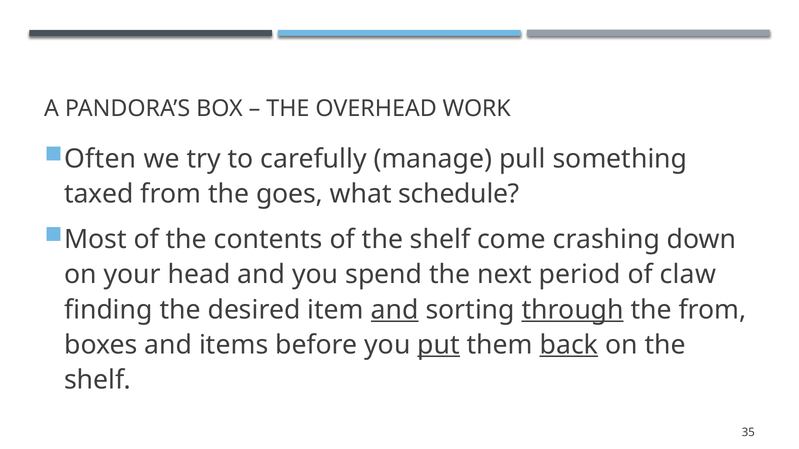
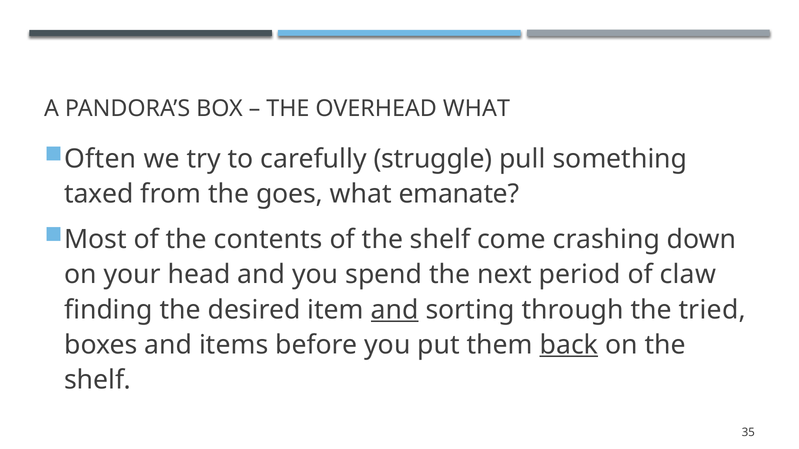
OVERHEAD WORK: WORK -> WHAT (476, 109)
manage: manage -> struggle (433, 159)
schedule: schedule -> emanate (459, 194)
through underline: present -> none (573, 310)
the from: from -> tried (712, 310)
put underline: present -> none (439, 345)
